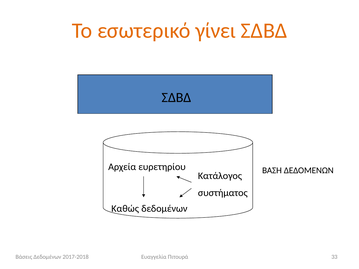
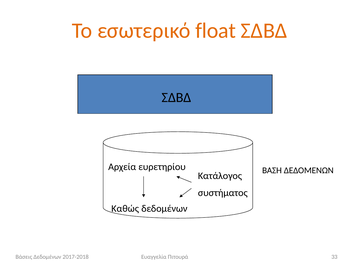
γίνει: γίνει -> float (216, 31)
